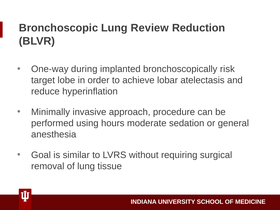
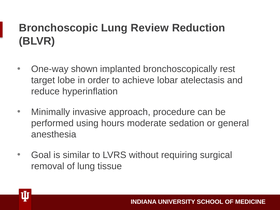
during: during -> shown (84, 69)
risk: risk -> rest (227, 69)
